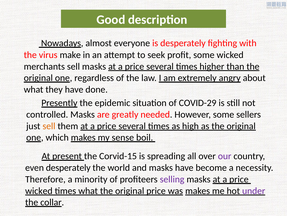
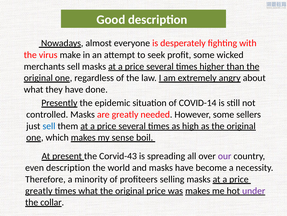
COVID-29: COVID-29 -> COVID-14 (198, 103)
sell colour: orange -> blue (49, 126)
Corvid-15: Corvid-15 -> Corvid-43 (118, 156)
even desperately: desperately -> description (68, 167)
selling colour: purple -> black (172, 179)
wicked: wicked -> greatly (39, 190)
